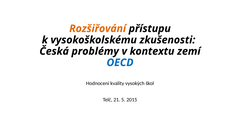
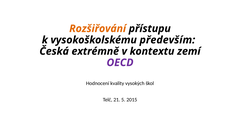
zkušenosti: zkušenosti -> především (167, 40)
problémy: problémy -> extrémně (95, 51)
OECD colour: blue -> purple (120, 63)
